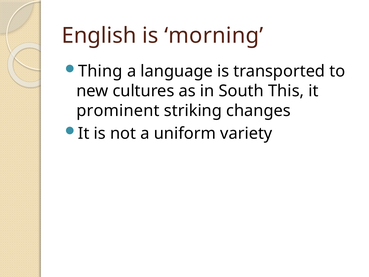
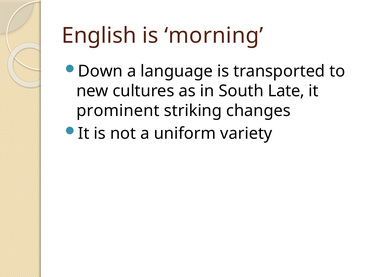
Thing: Thing -> Down (100, 71)
This: This -> Late (286, 91)
